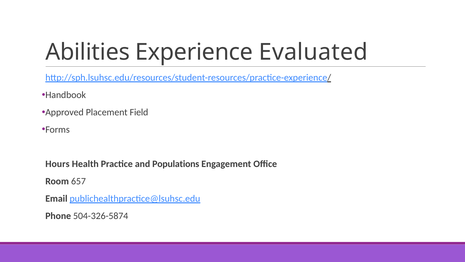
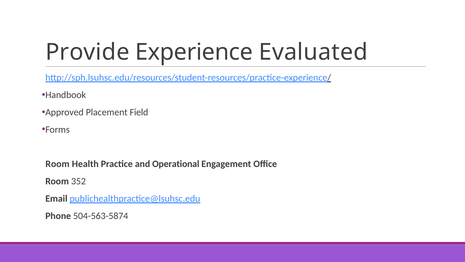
Abilities: Abilities -> Provide (87, 52)
Hours: Hours -> Room (57, 164)
Populations: Populations -> Operational (176, 164)
657: 657 -> 352 (78, 181)
504-326-5874: 504-326-5874 -> 504-563-5874 (101, 216)
